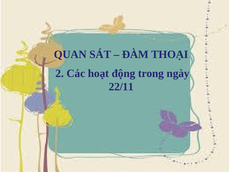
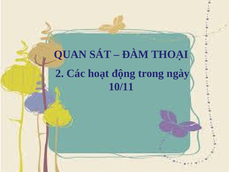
22/11: 22/11 -> 10/11 (121, 87)
